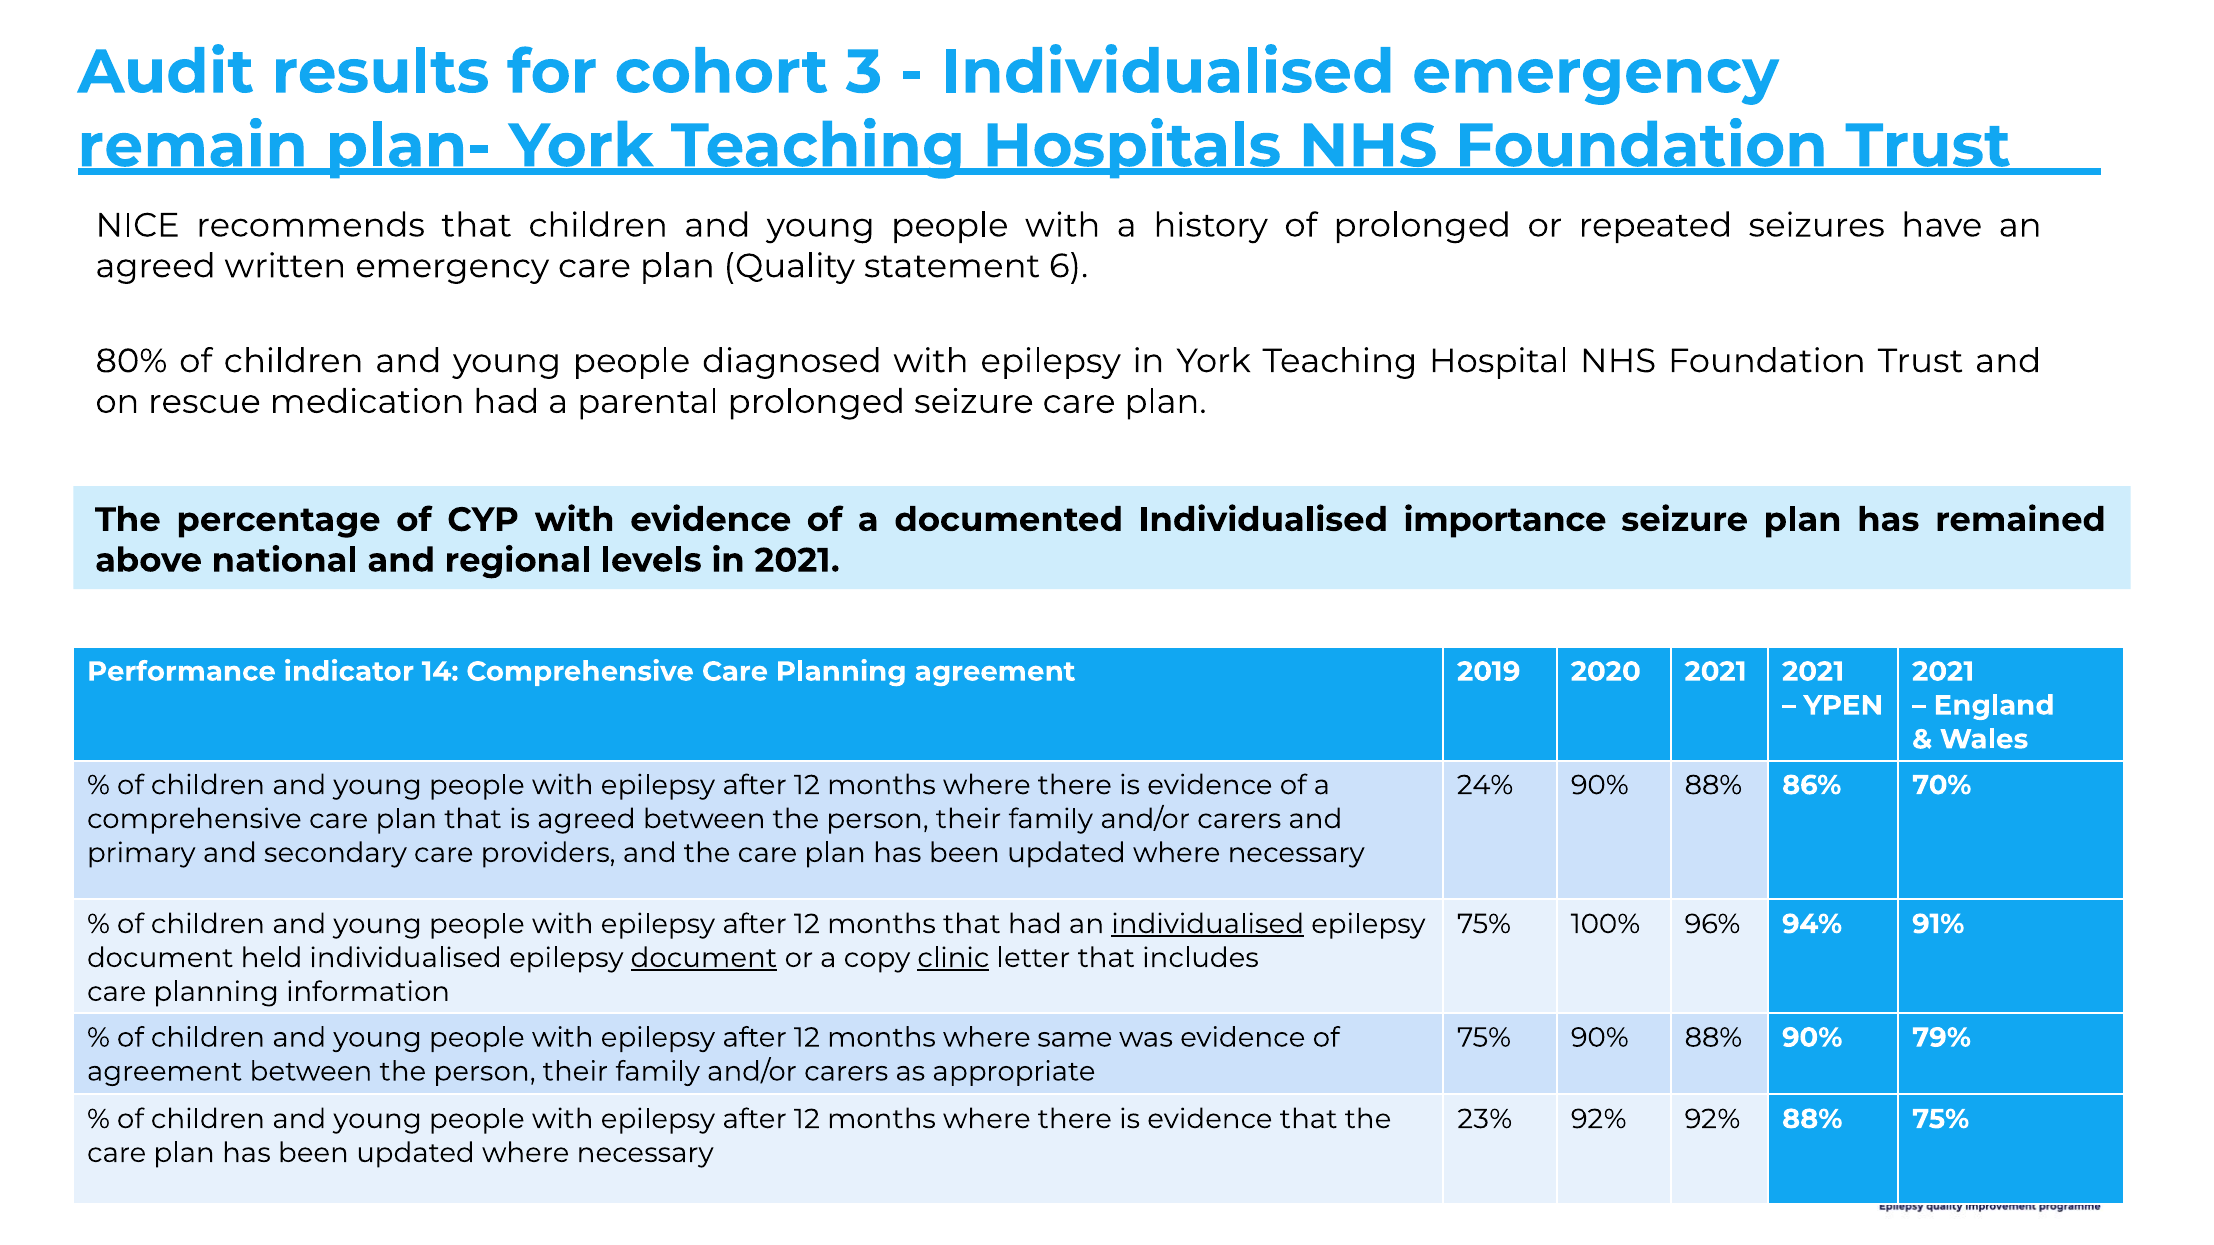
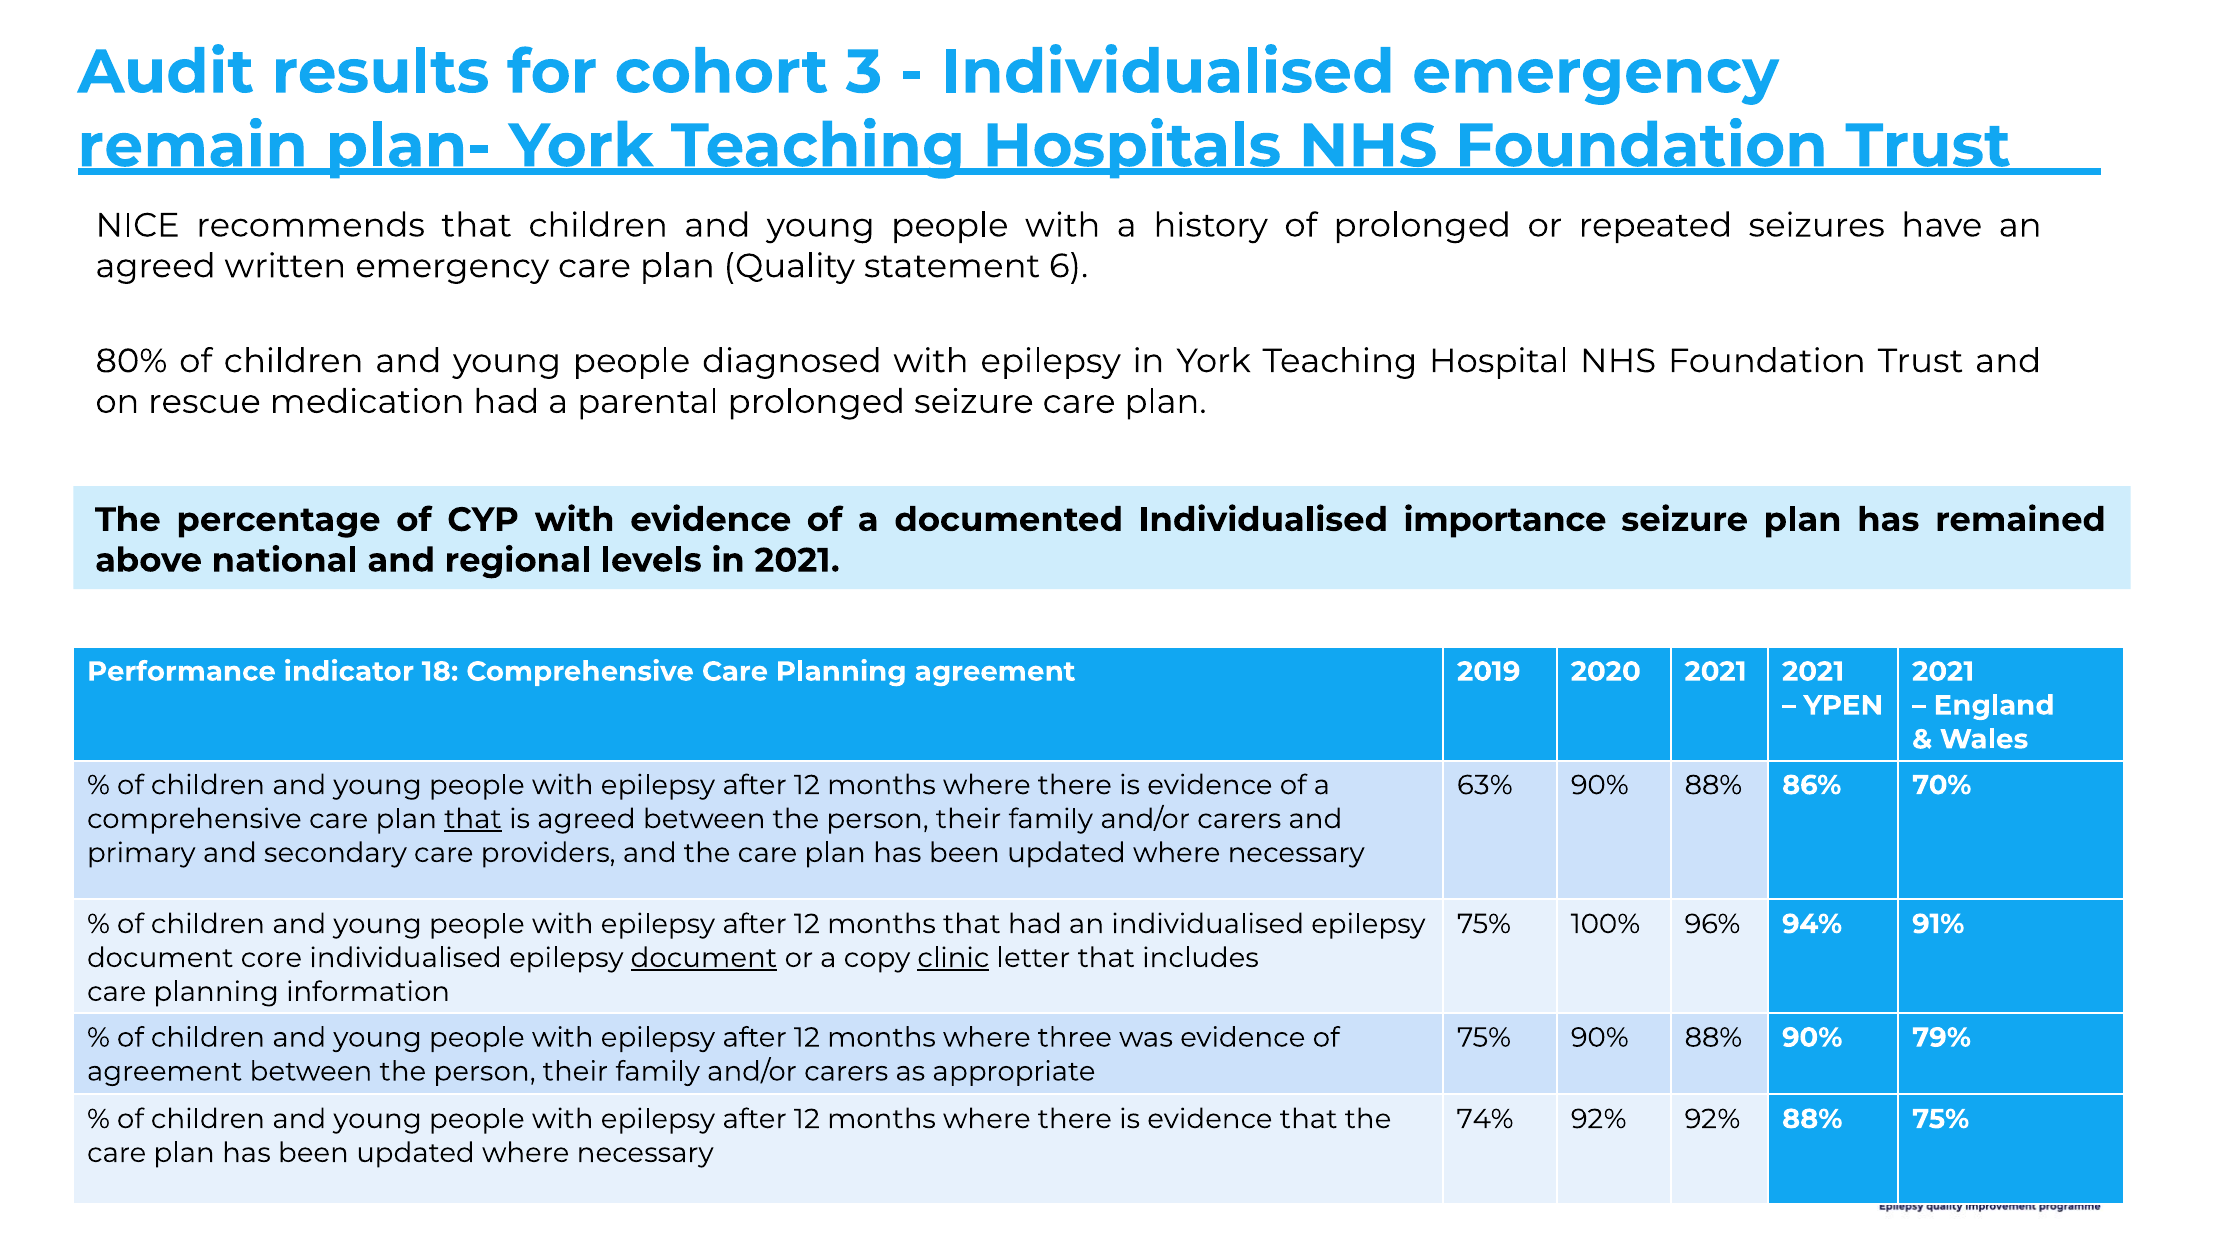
14: 14 -> 18 (440, 672)
24%: 24% -> 63% (1485, 785)
that underline: none -> present (473, 819)
individualised underline: present -> none (1208, 924)
held: held -> core (271, 958)
same: same -> three (1075, 1038)
23%: 23% -> 74% (1485, 1119)
